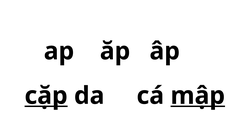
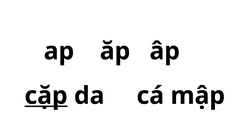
mập underline: present -> none (198, 96)
